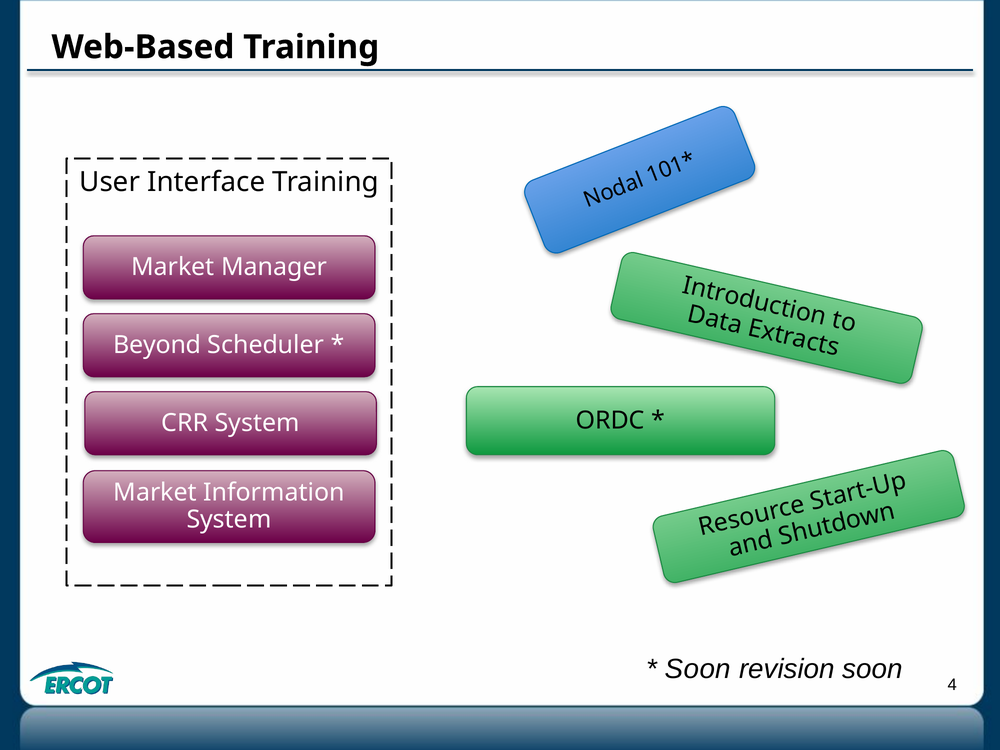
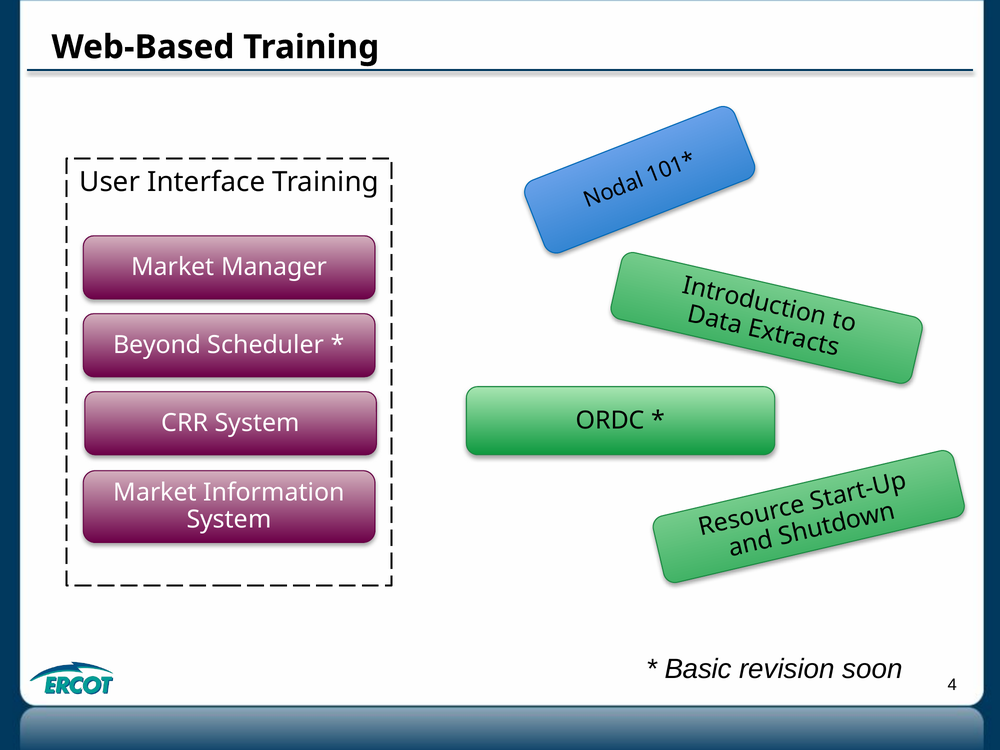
Soon: Soon -> Basic (698, 669)
